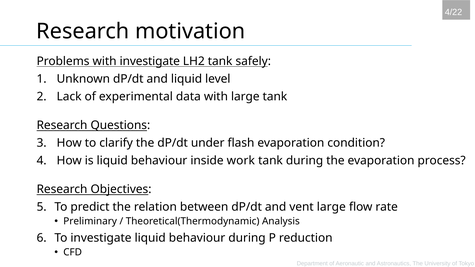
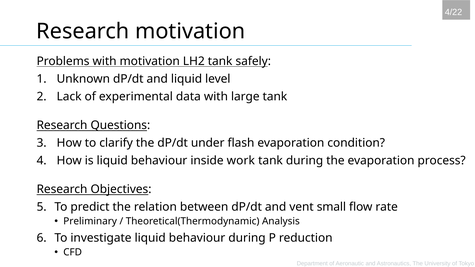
with investigate: investigate -> motivation (150, 61)
vent large: large -> small (331, 207)
